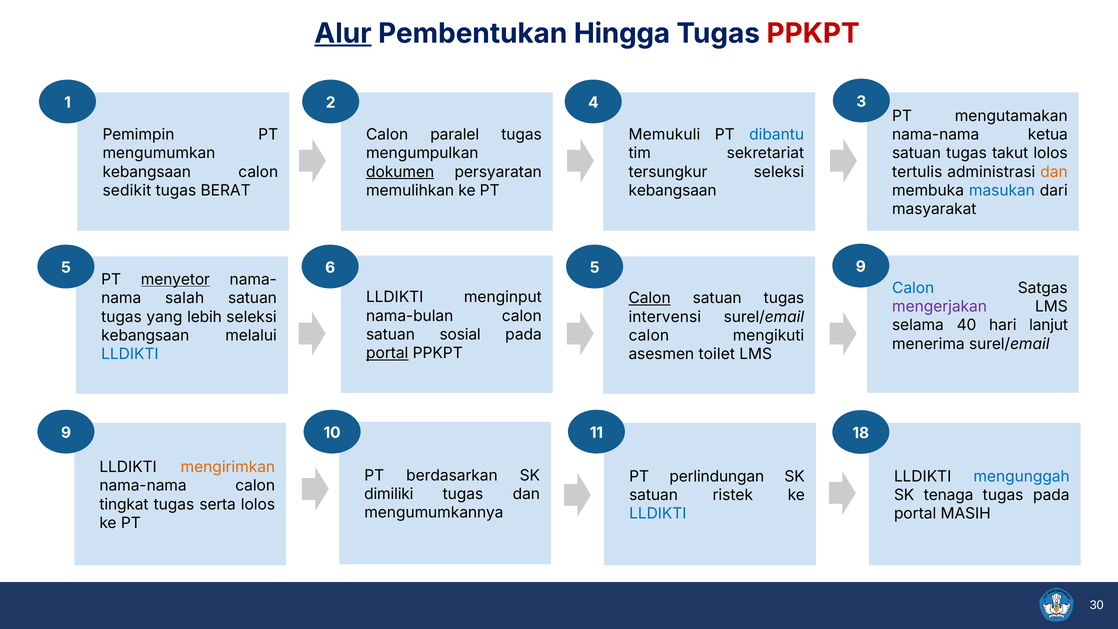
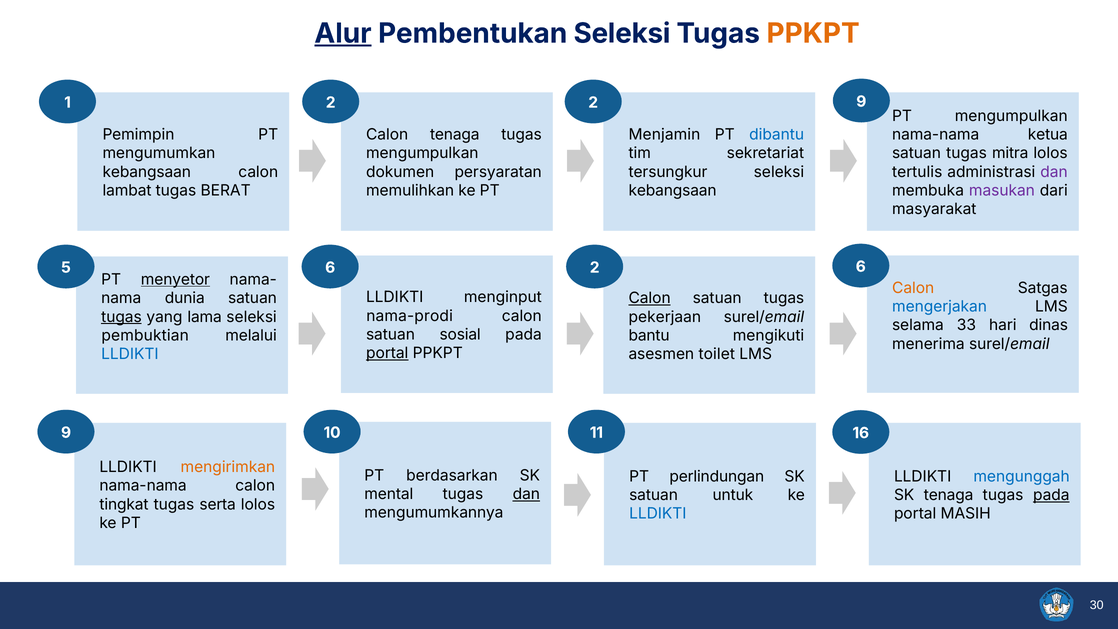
Pembentukan Hingga: Hingga -> Seleksi (622, 33)
PPKPT colour: red -> orange (813, 33)
2 4: 4 -> 2 (593, 103)
1 3: 3 -> 9 (861, 102)
PT mengutamakan: mengutamakan -> mengumpulkan (1011, 116)
Calon paralel: paralel -> tenaga (455, 135)
Memukuli: Memukuli -> Menjamin (664, 135)
takut: takut -> mitra (1010, 153)
dokumen underline: present -> none (400, 172)
dan colour: orange -> purple (1054, 172)
sedikit: sedikit -> lambat (127, 191)
masukan colour: blue -> purple (1002, 191)
5: 5 -> 2 (595, 268)
5 9: 9 -> 6 (861, 267)
Calon colour: blue -> orange (913, 288)
salah: salah -> dunia (185, 298)
mengerjakan colour: purple -> blue (940, 307)
nama-bulan: nama-bulan -> nama-prodi (410, 316)
tugas underline: none -> present (121, 317)
lebih: lebih -> lama (205, 317)
intervensi: intervensi -> pekerjaan (665, 317)
40: 40 -> 33 (966, 325)
lanjut: lanjut -> dinas (1049, 325)
kebangsaan: kebangsaan -> pembuktian (145, 336)
calon: calon -> bantu (649, 336)
18: 18 -> 16 (861, 433)
dimiliki: dimiliki -> mental (389, 494)
dan underline: none -> present (526, 494)
ristek: ristek -> untuk (733, 495)
pada underline: none -> present (1051, 495)
